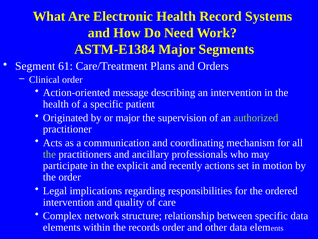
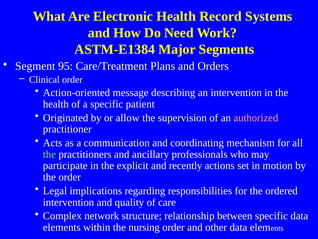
61: 61 -> 95 (65, 66)
or major: major -> allow (128, 118)
authorized colour: light green -> pink (256, 118)
records: records -> nursing (144, 227)
